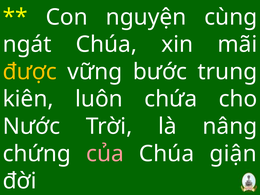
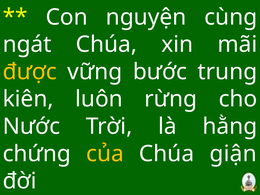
chứa: chứa -> rừng (171, 99)
nâng: nâng -> hằng (230, 126)
của colour: pink -> yellow (105, 154)
